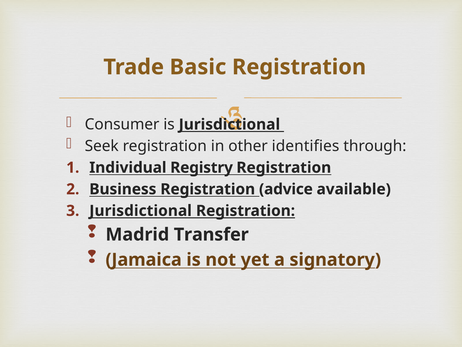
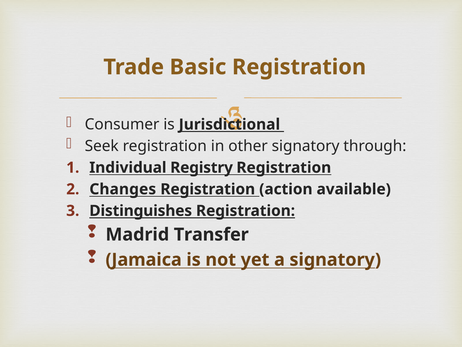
other identifies: identifies -> signatory (306, 146)
Business: Business -> Changes (123, 189)
advice: advice -> action (286, 189)
Jurisdictional: Jurisdictional -> Distinguishes (141, 210)
